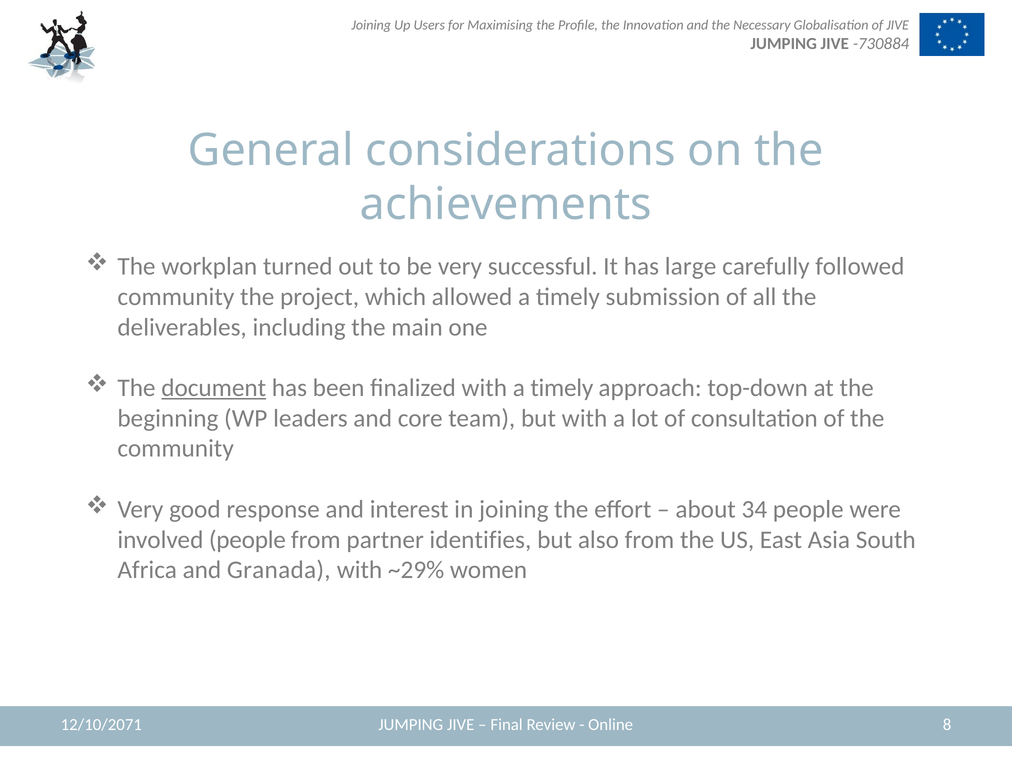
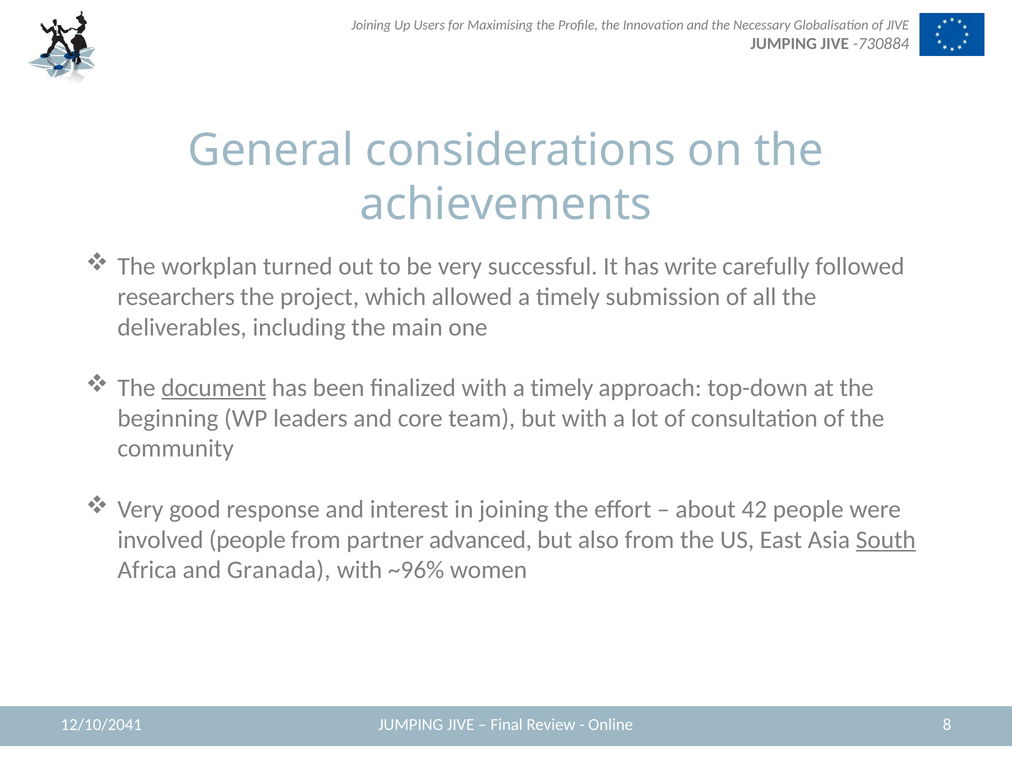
large: large -> write (691, 266)
community: community -> researchers (176, 297)
34: 34 -> 42 (754, 509)
identifies: identifies -> advanced (481, 540)
South underline: none -> present (886, 540)
~29%: ~29% -> ~96% (416, 570)
12/10/2071: 12/10/2071 -> 12/10/2041 (101, 725)
